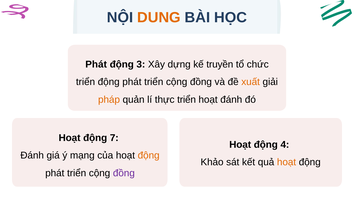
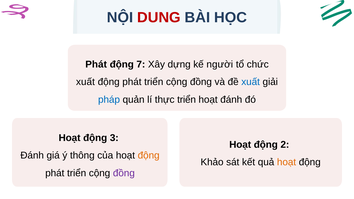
DUNG colour: orange -> red (159, 18)
3: 3 -> 7 (141, 64)
truyền: truyền -> người (220, 64)
triển: triển -> xuất (85, 82)
xuất colour: orange -> blue (251, 82)
pháp colour: orange -> blue (109, 100)
7: 7 -> 3 (114, 138)
4: 4 -> 2 (285, 145)
mạng: mạng -> thông (82, 156)
